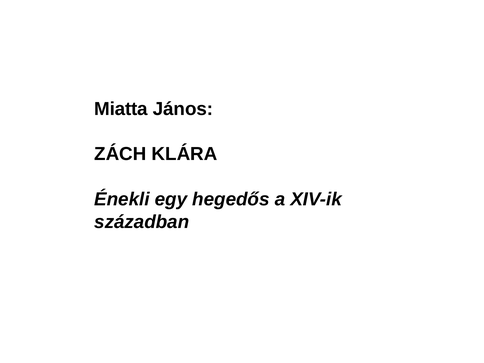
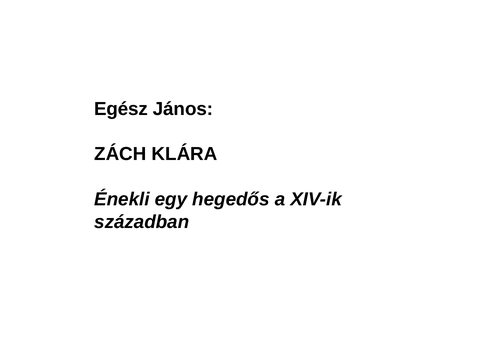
Miatta: Miatta -> Egész (121, 109)
